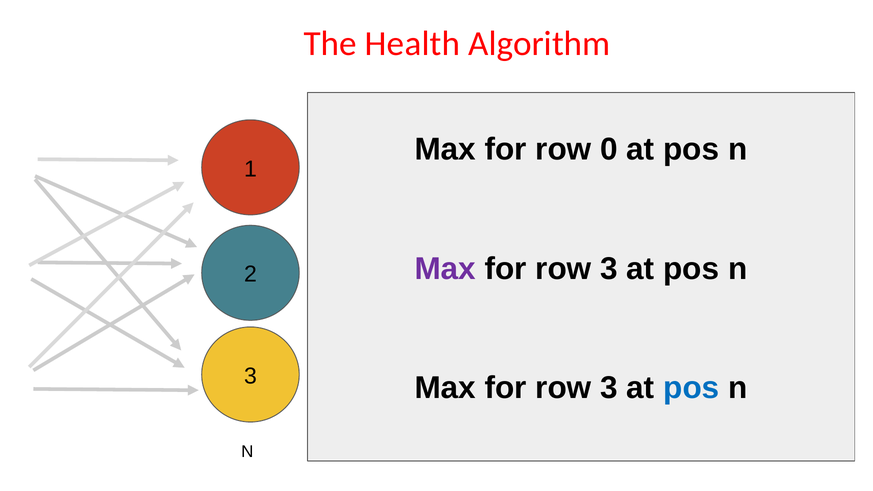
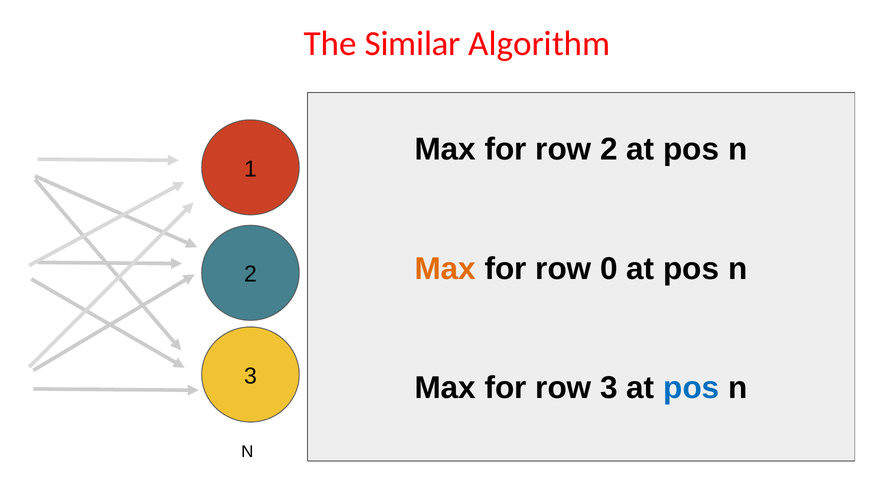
Health: Health -> Similar (413, 44)
row 0: 0 -> 2 (609, 149)
Max colour: purple -> orange (445, 269)
3: 3 -> 0 (609, 269)
